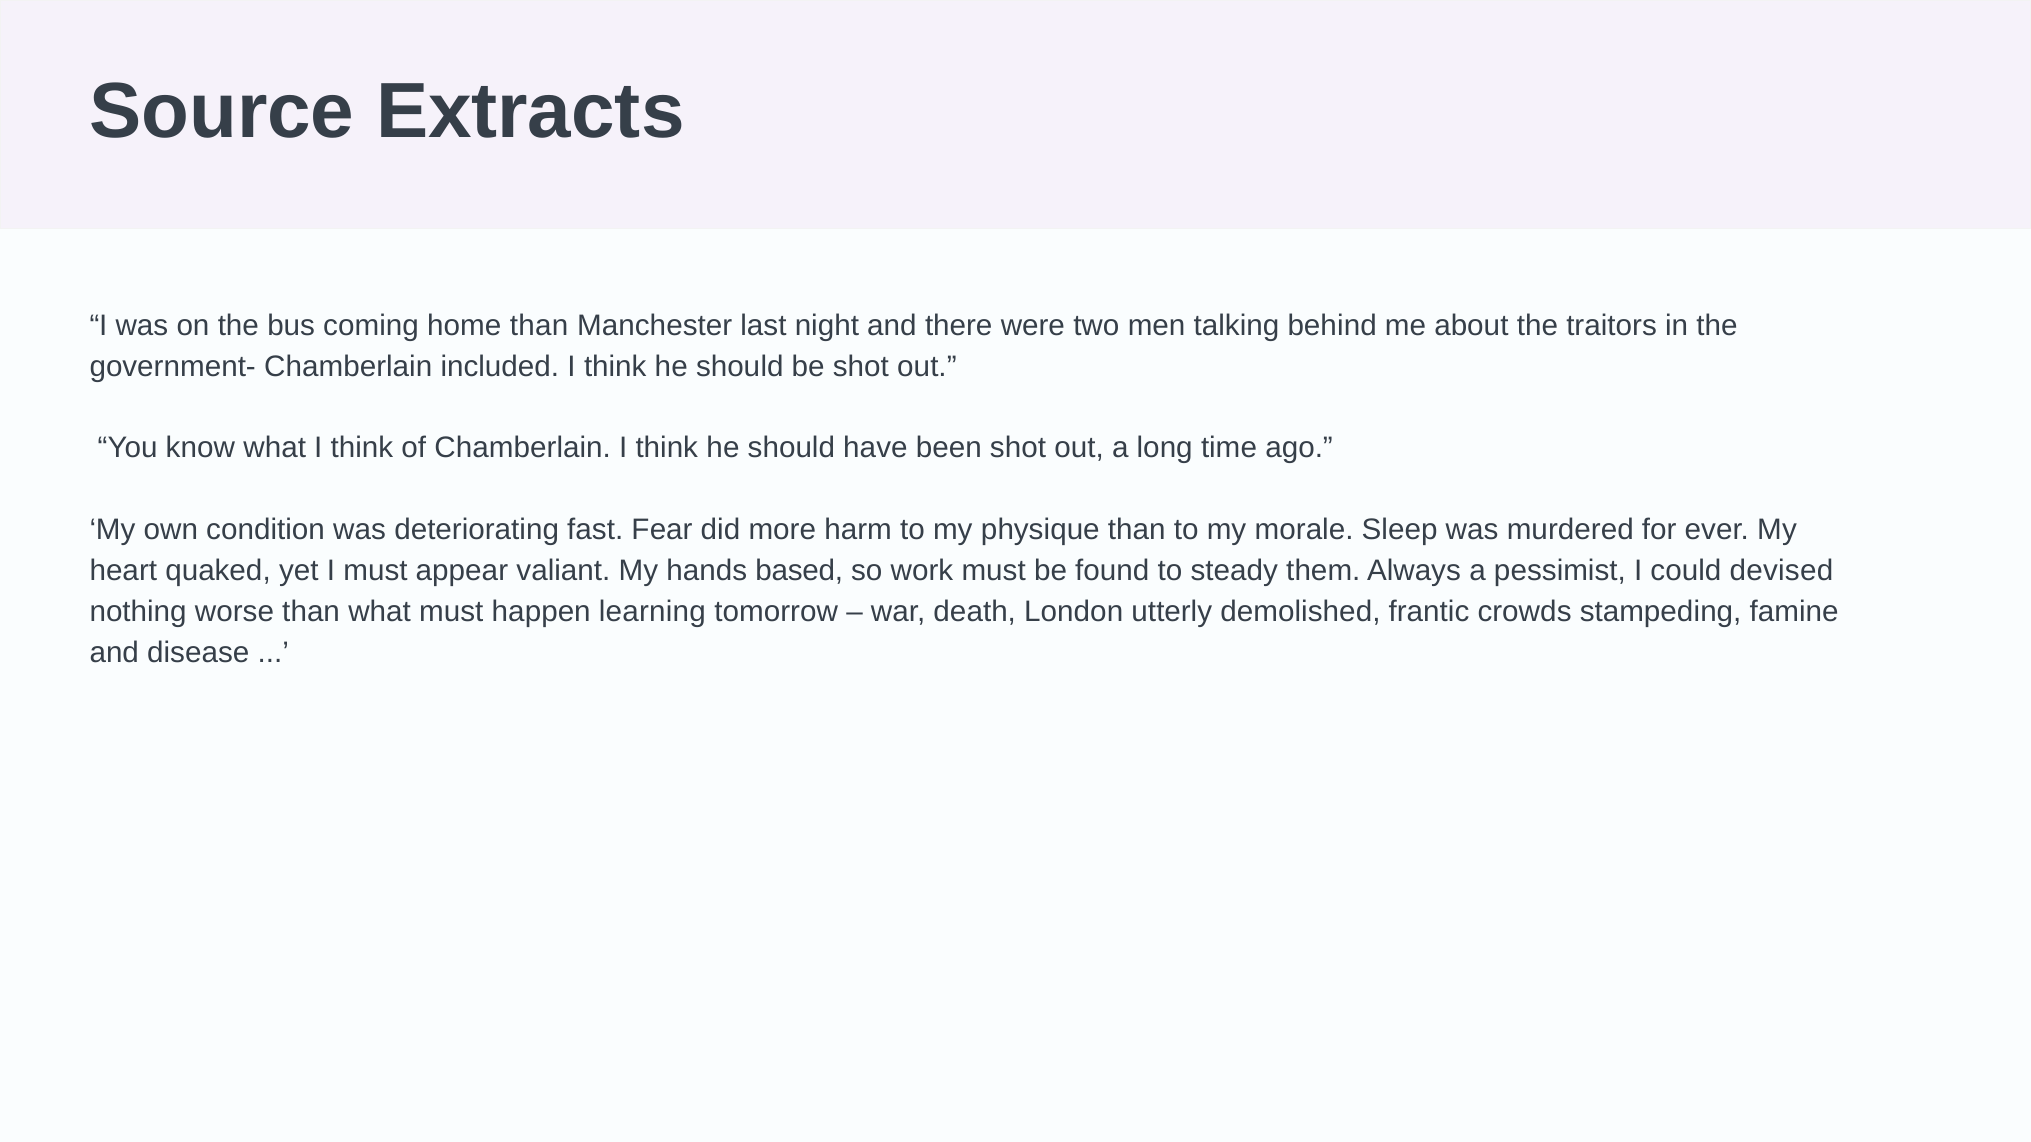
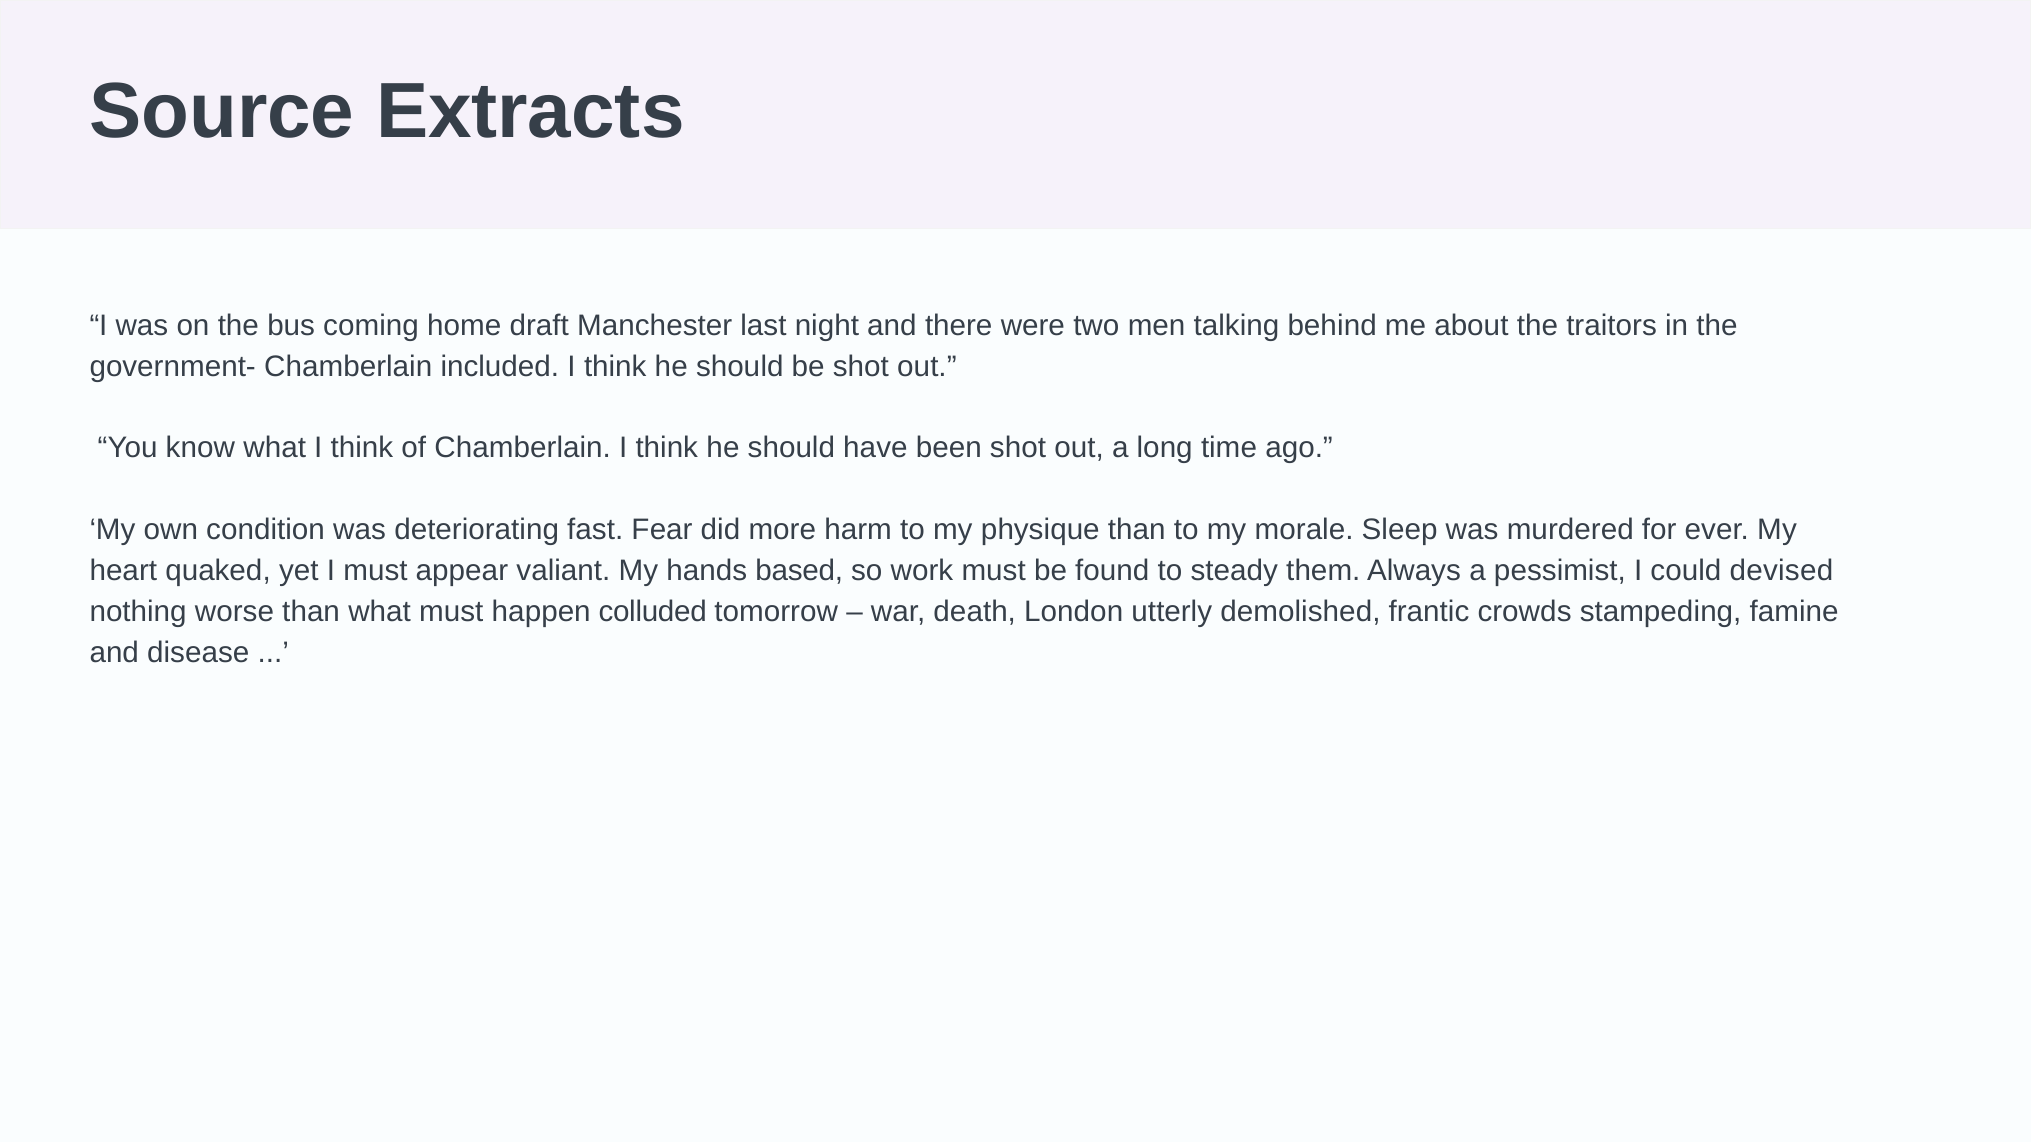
home than: than -> draft (539, 325)
learning: learning -> colluded (653, 612)
